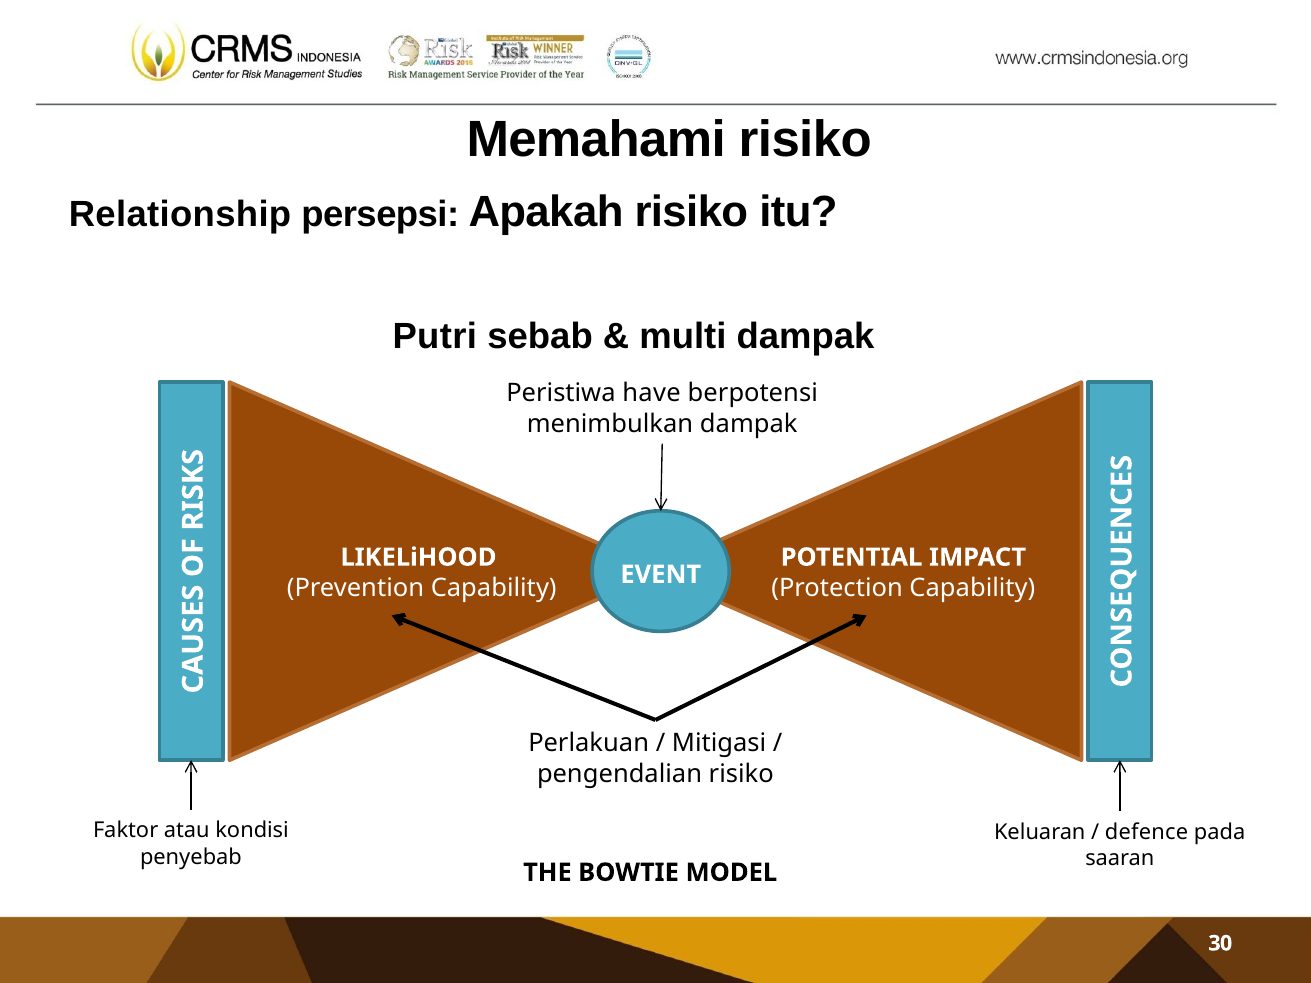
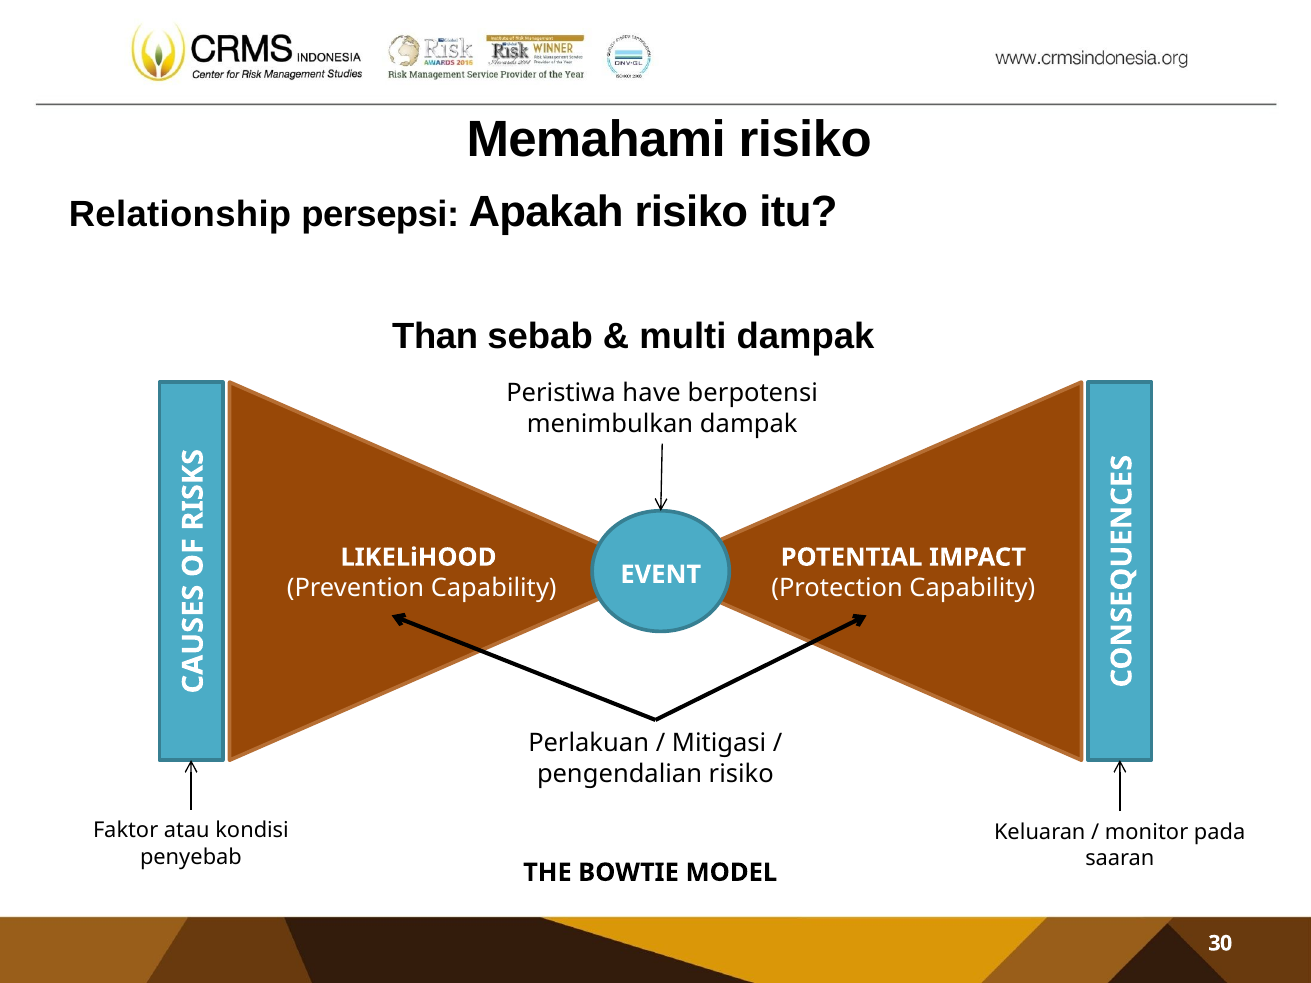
Putri: Putri -> Than (435, 336)
defence: defence -> monitor (1147, 832)
